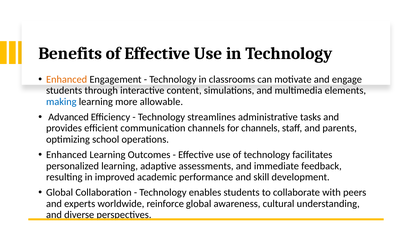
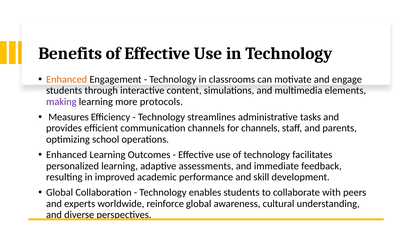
making colour: blue -> purple (61, 102)
allowable: allowable -> protocols (161, 102)
Advanced: Advanced -> Measures (69, 117)
